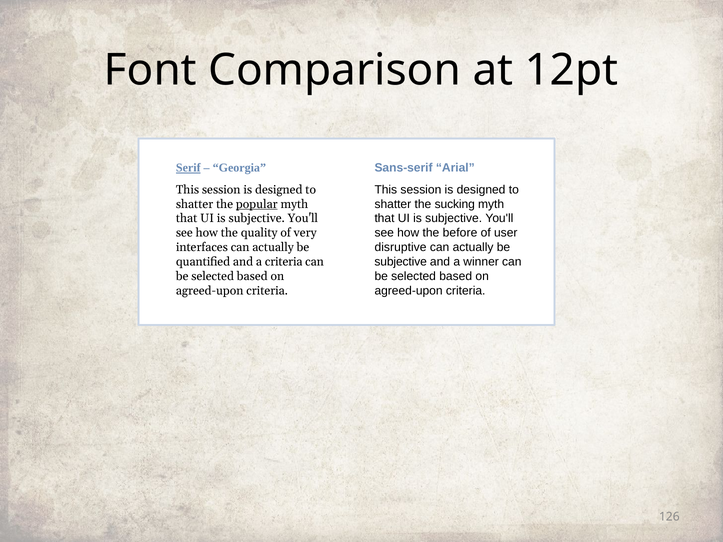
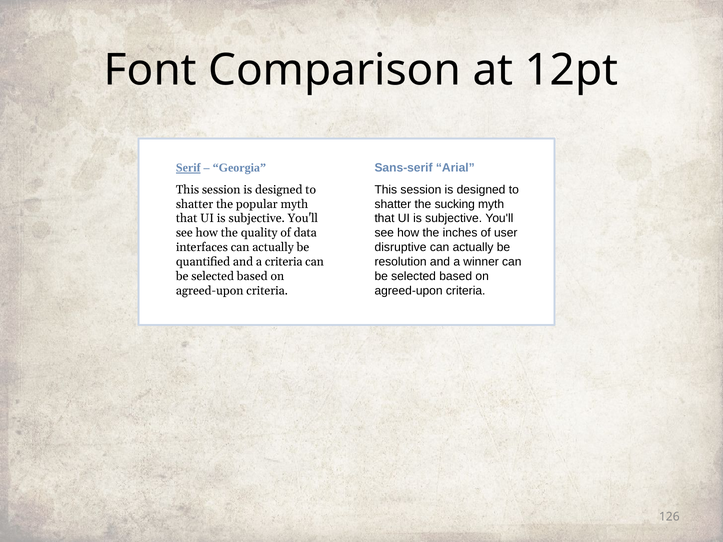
popular underline: present -> none (257, 204)
before: before -> inches (460, 233)
very: very -> data (305, 233)
subjective: subjective -> resolution (401, 262)
